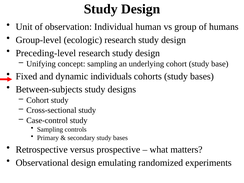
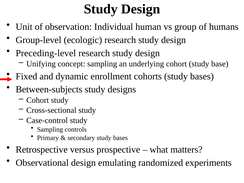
individuals: individuals -> enrollment (111, 76)
